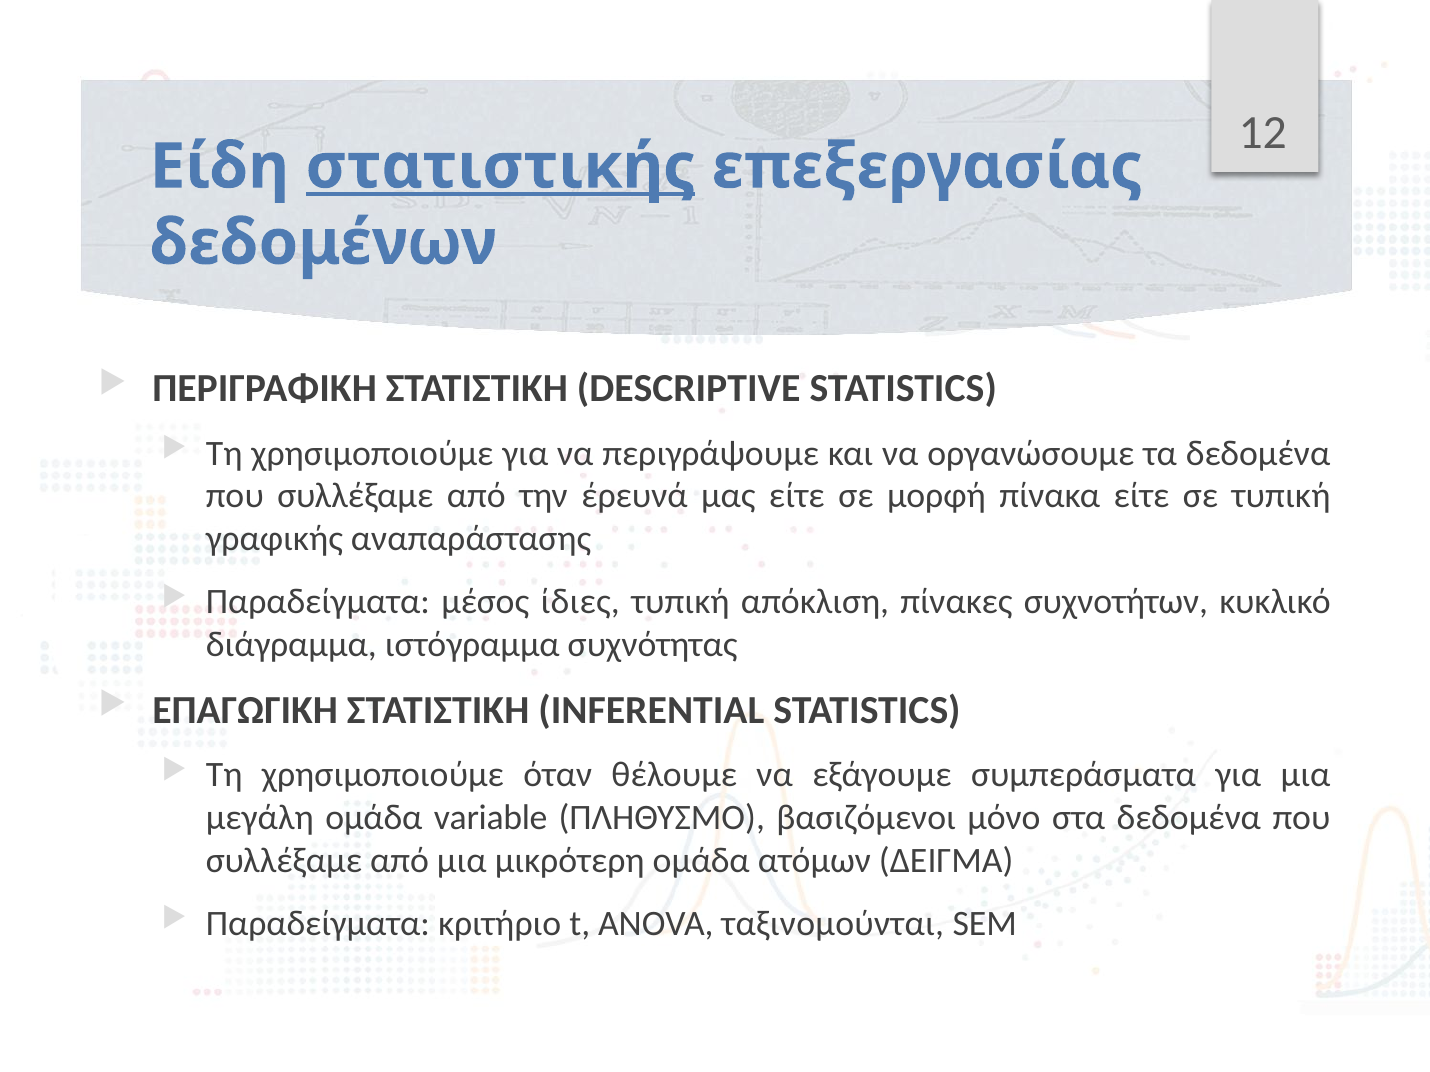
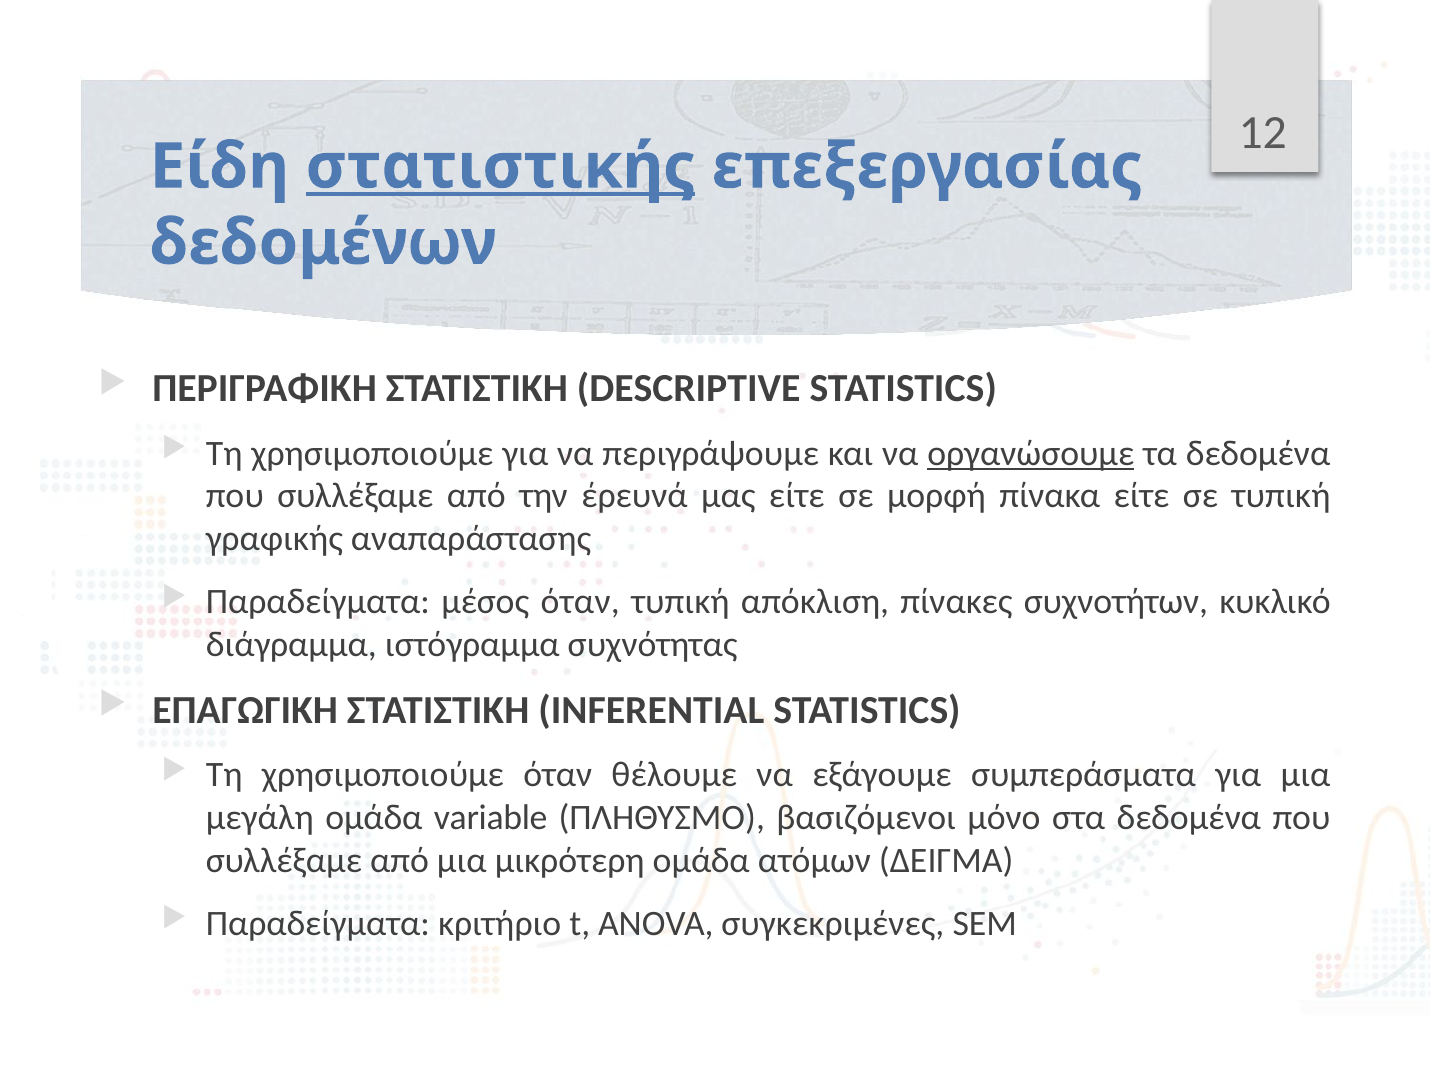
οργανώσουμε underline: none -> present (1031, 453)
μέσος ίδιες: ίδιες -> όταν (580, 602)
ταξινομούνται: ταξινομούνται -> συγκεκριμένες (833, 924)
